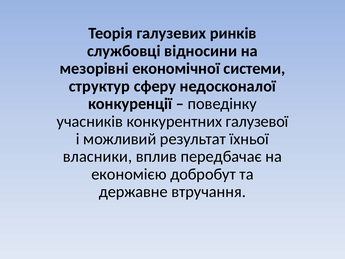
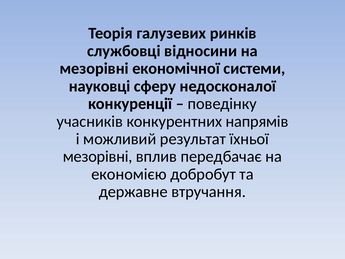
структур: структур -> науковці (100, 86)
галузевої: галузевої -> напрямів (257, 121)
власники: власники -> мезорівні (98, 156)
